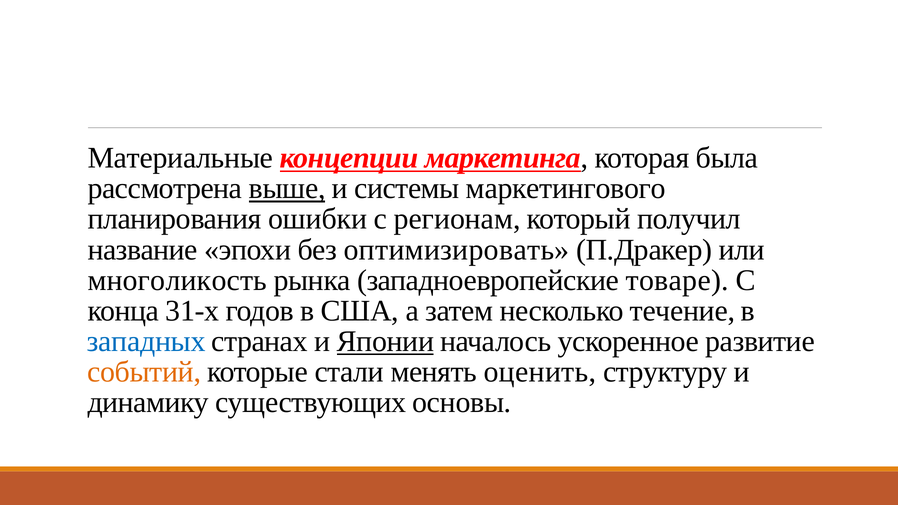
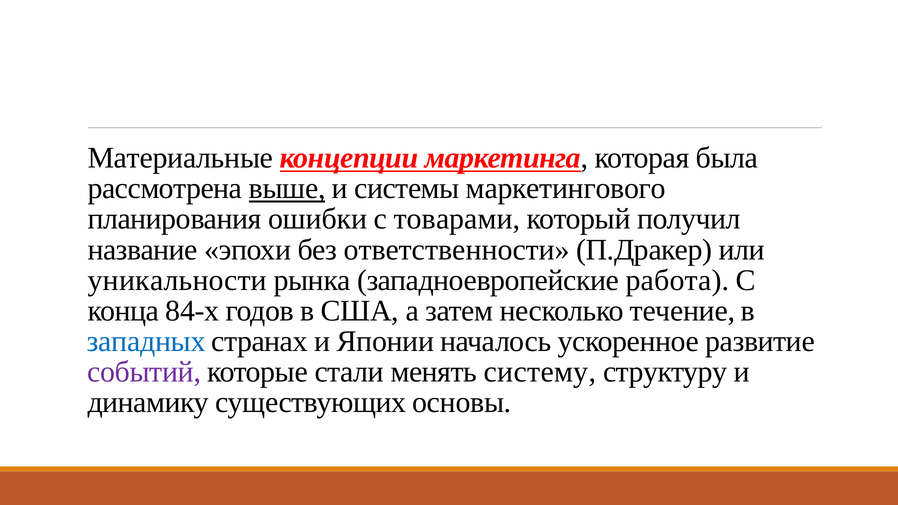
регионам: регионам -> товарами (457, 219)
оптимизировать: оптимизировать -> ответственности (457, 250)
многоликость: многоликость -> уникальности (177, 280)
товаре: товаре -> работа (677, 280)
31-х: 31-х -> 84-х (192, 311)
Японии underline: present -> none (385, 341)
событий colour: orange -> purple (144, 372)
оценить: оценить -> систему (540, 372)
